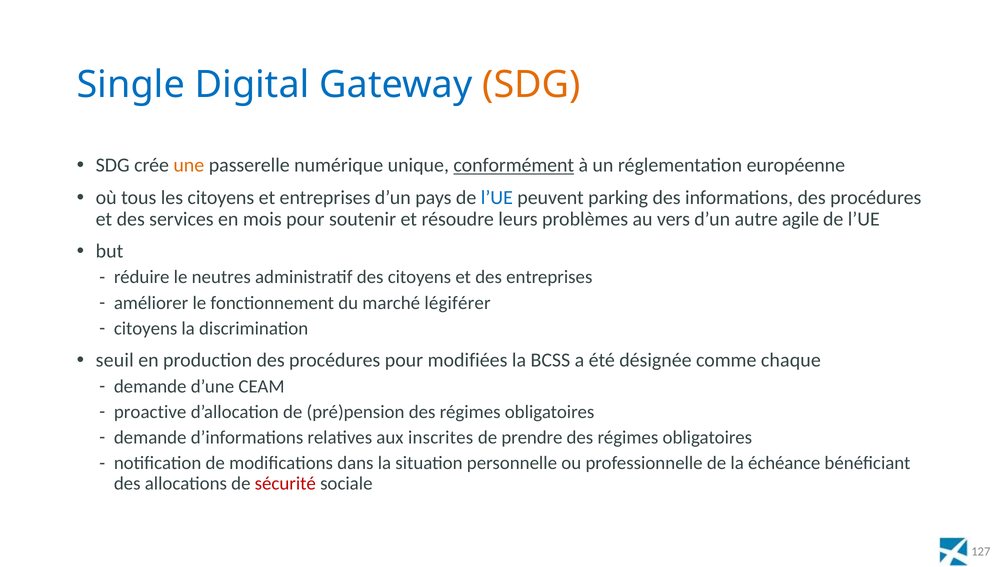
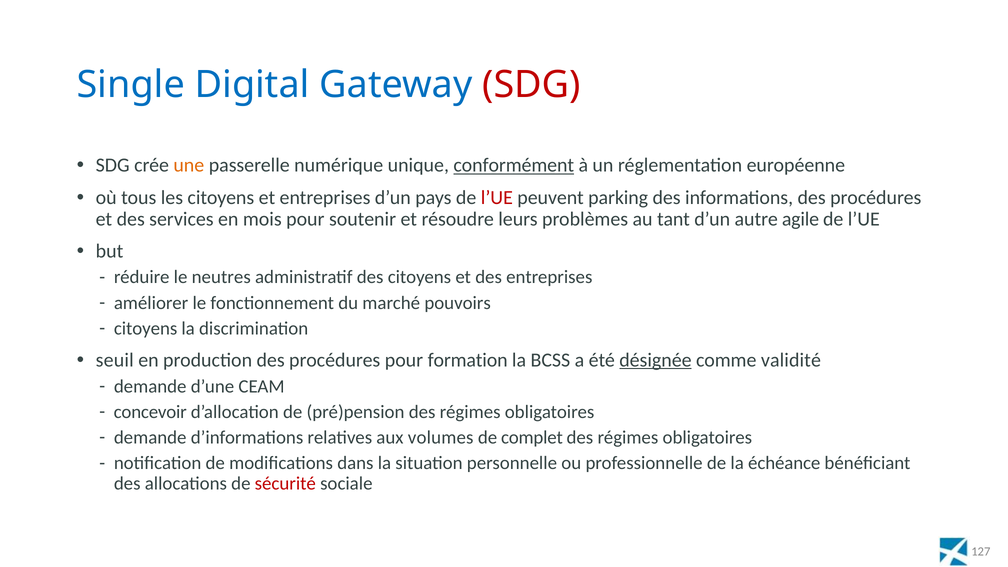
SDG colour: orange -> red (532, 85)
l’UE colour: blue -> red (497, 197)
vers: vers -> tant (673, 219)
légiférer: légiférer -> pouvoirs (458, 303)
modifiées: modifiées -> formation (468, 360)
désignée underline: none -> present (655, 360)
chaque: chaque -> validité (791, 360)
proactive: proactive -> concevoir (150, 412)
inscrites: inscrites -> volumes (441, 438)
prendre: prendre -> complet (532, 438)
